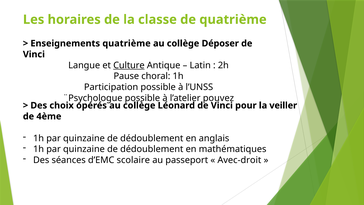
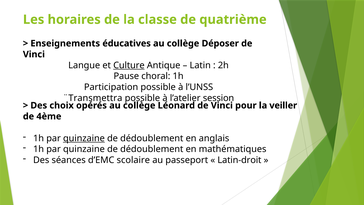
Enseignements quatrième: quatrième -> éducatives (127, 43)
¨Psychologue: ¨Psychologue -> ¨Transmettra (93, 98)
pouvez: pouvez -> session (219, 98)
quinzaine underline: none -> present (84, 138)
Avec-droit: Avec-droit -> Latin-droit (239, 160)
